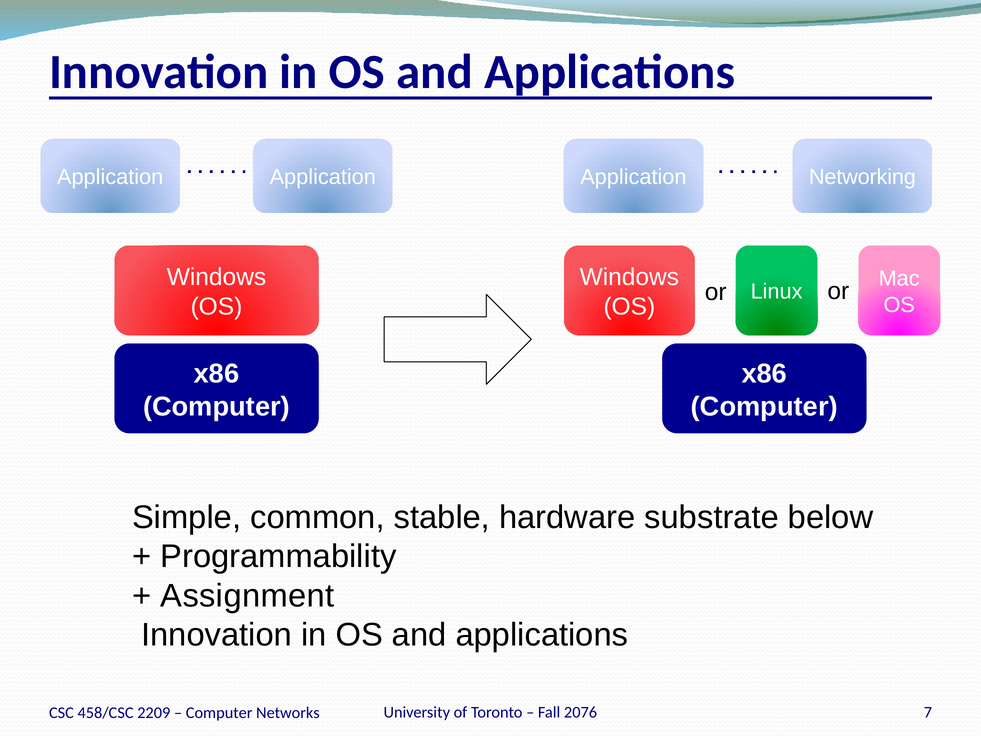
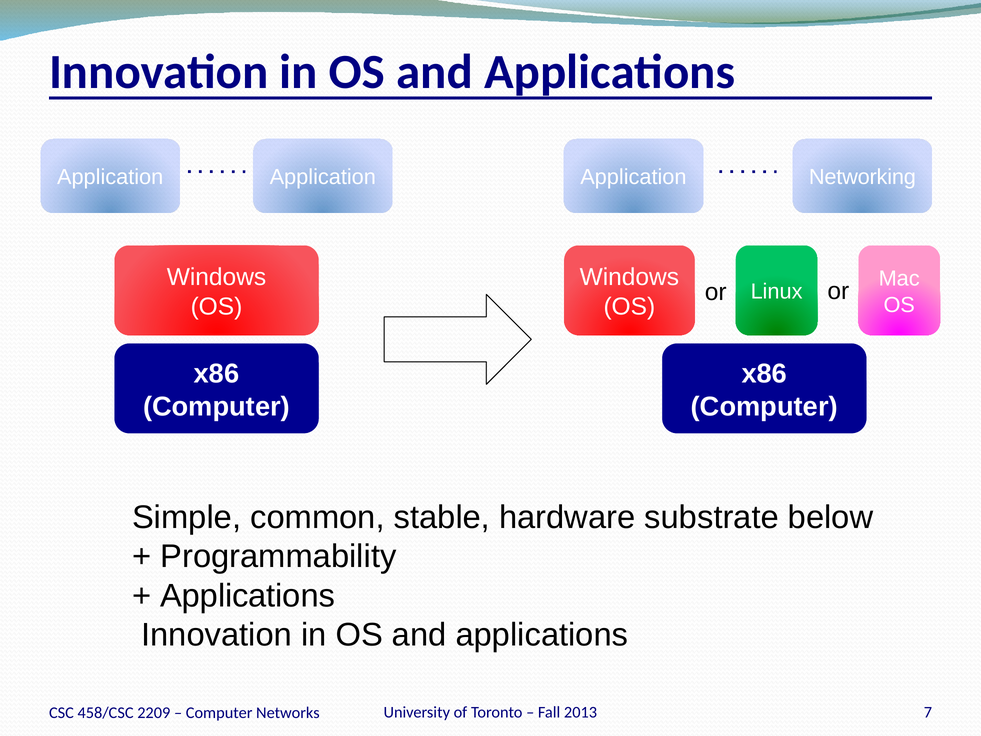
Assignment: Assignment -> Applications (248, 596)
2076: 2076 -> 2013 (581, 712)
